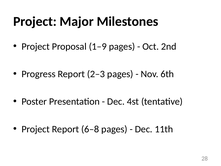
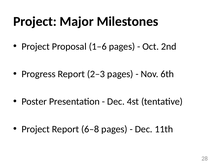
1–9: 1–9 -> 1–6 (98, 46)
